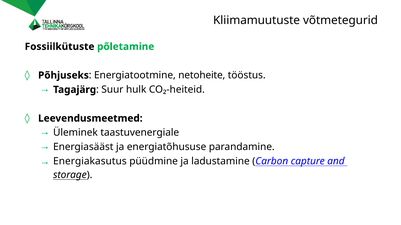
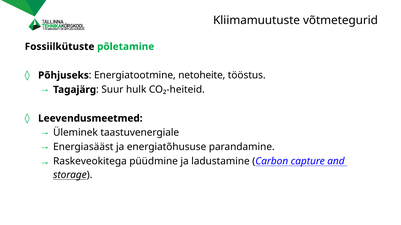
Energiakasutus: Energiakasutus -> Raskeveokitega (90, 162)
